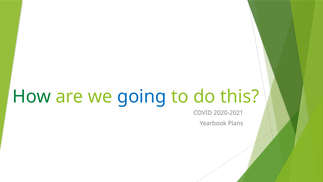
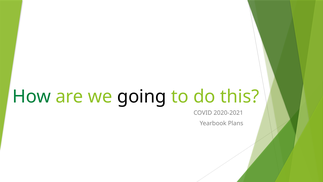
going colour: blue -> black (142, 96)
